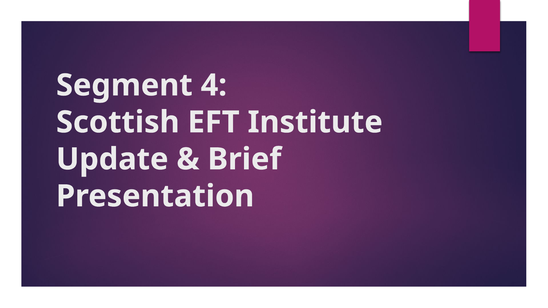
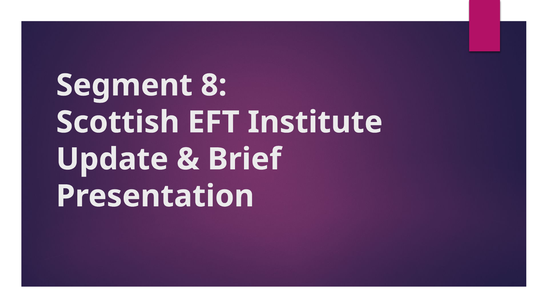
4: 4 -> 8 (214, 85)
